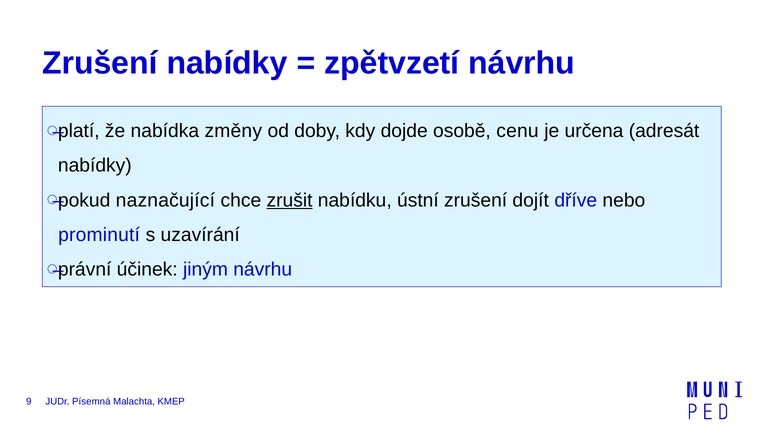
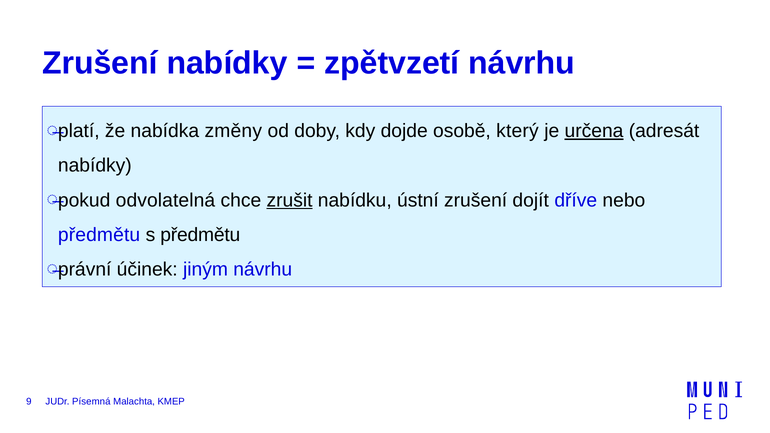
cenu: cenu -> který (517, 131)
určena underline: none -> present (594, 131)
naznačující: naznačující -> odvolatelná (165, 200)
prominutí: prominutí -> předmětu (99, 235)
s uzavírání: uzavírání -> předmětu (200, 235)
